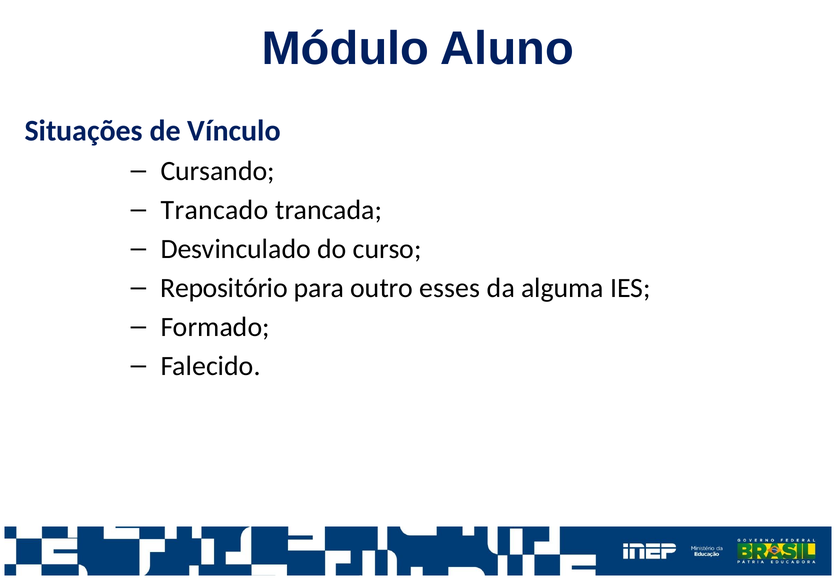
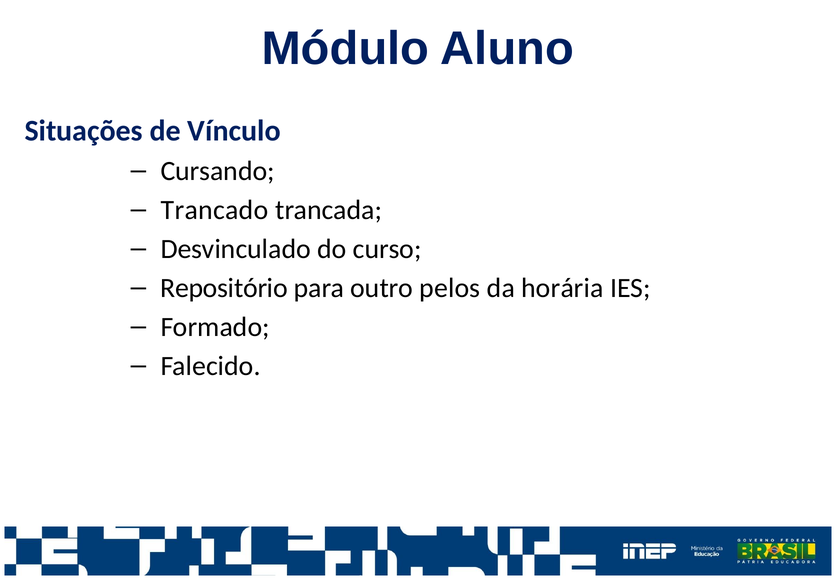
esses: esses -> pelos (450, 288)
alguma: alguma -> horária (562, 288)
